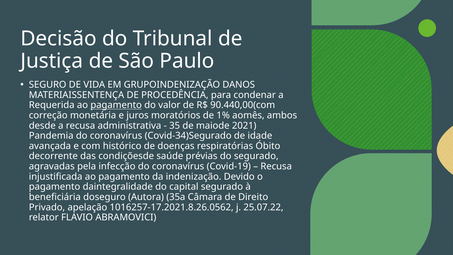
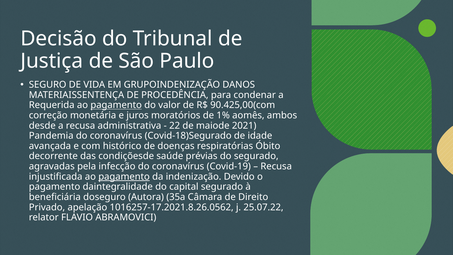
90.440,00(com: 90.440,00(com -> 90.425,00(com (243, 105)
35: 35 -> 22 (175, 125)
Covid-34)Segurado: Covid-34)Segurado -> Covid-18)Segurado (188, 136)
pagamento underline: none -> present (124, 177)
